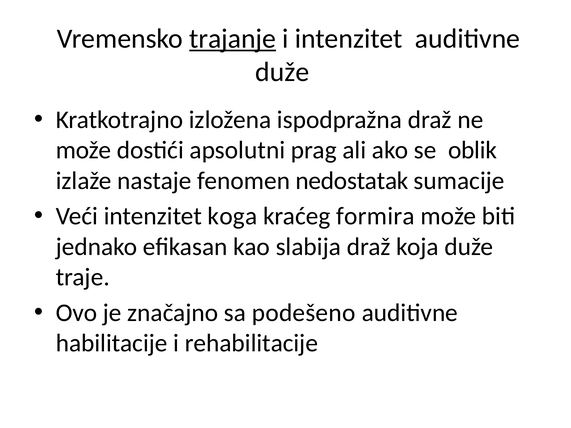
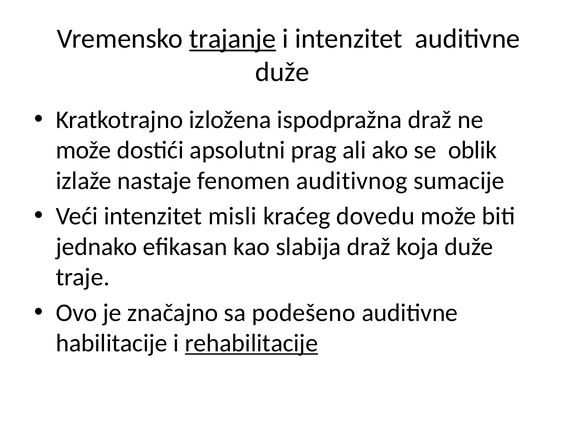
nedostatak: nedostatak -> auditivnog (352, 181)
koga: koga -> misli (232, 216)
formira: formira -> dovedu (375, 216)
rehabilitacije underline: none -> present (251, 343)
